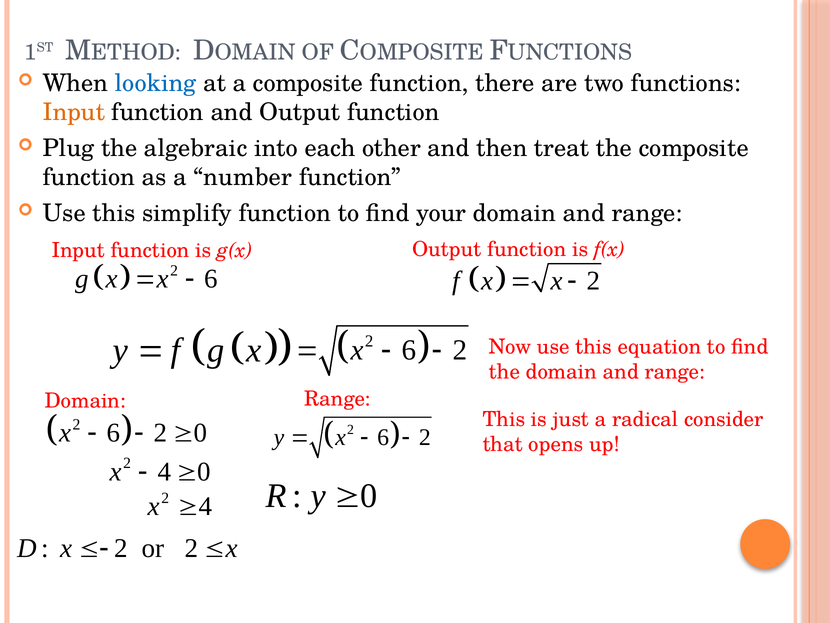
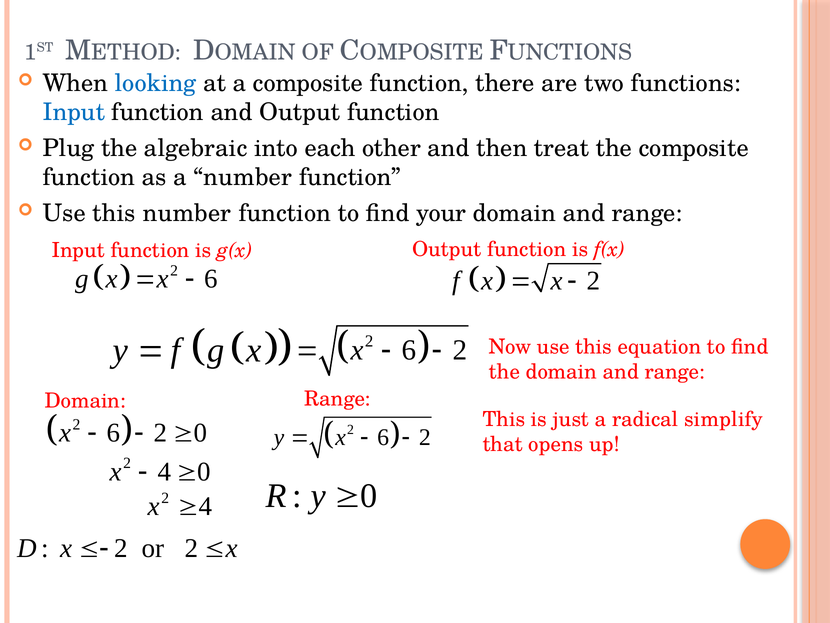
Input colour: orange -> blue (74, 112)
this simplify: simplify -> number (187, 213)
consider: consider -> simplify (724, 419)
